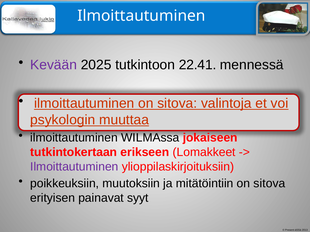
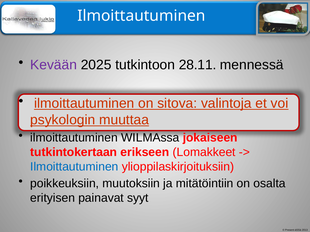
22.41: 22.41 -> 28.11 (198, 65)
Ilmoittautuminen colour: purple -> blue (74, 167)
mitätöintiin on sitova: sitova -> osalta (269, 184)
